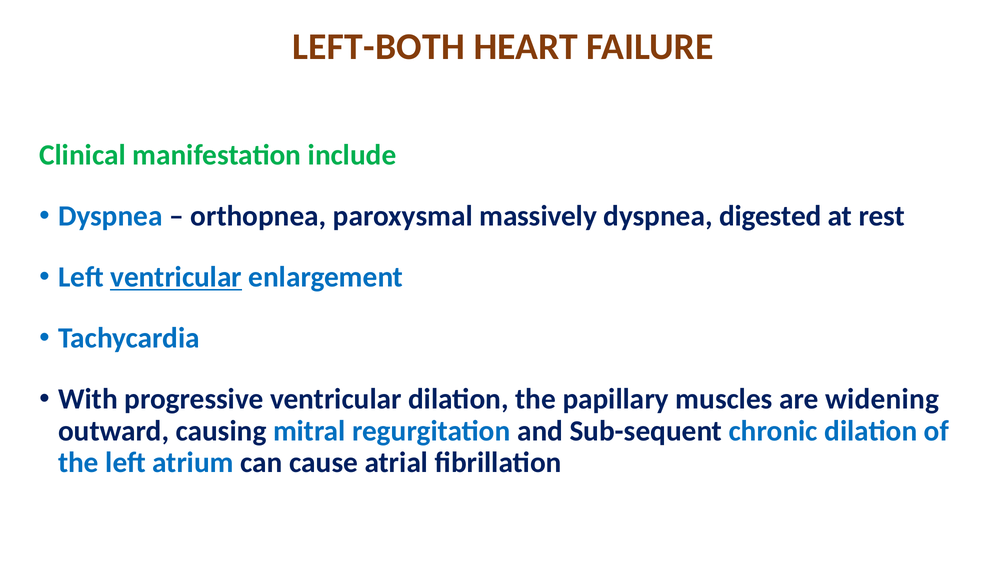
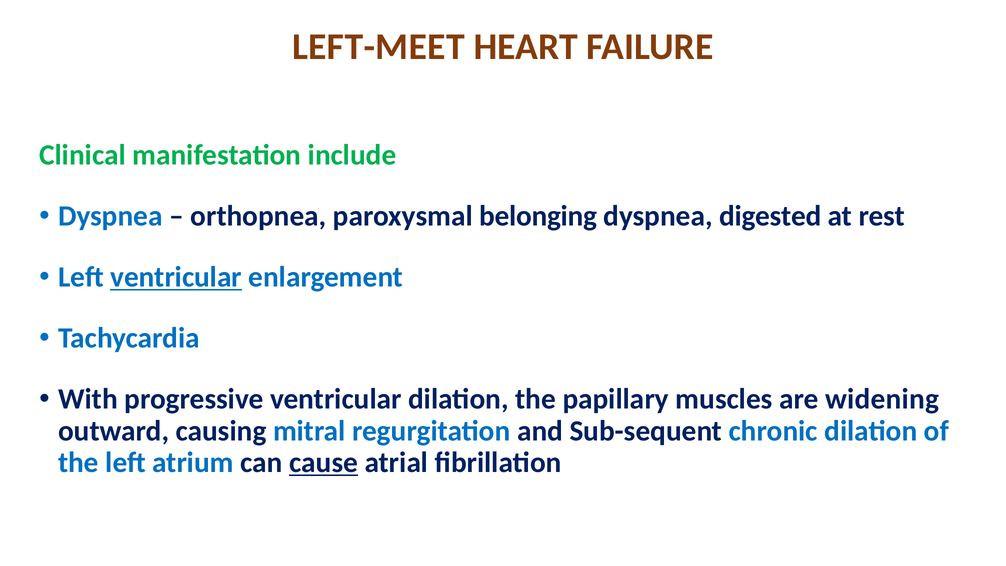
LEFT-BOTH: LEFT-BOTH -> LEFT-MEET (378, 47)
massively: massively -> belonging (538, 216)
cause underline: none -> present (324, 462)
